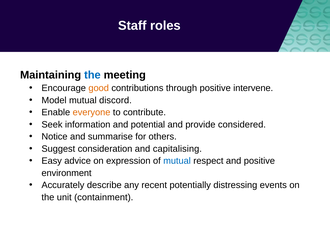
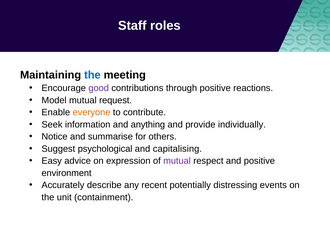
good colour: orange -> purple (99, 88)
intervene: intervene -> reactions (253, 88)
discord: discord -> request (116, 100)
potential: potential -> anything (148, 124)
considered: considered -> individually (242, 124)
consideration: consideration -> psychological (105, 148)
mutual colour: blue -> purple (177, 161)
